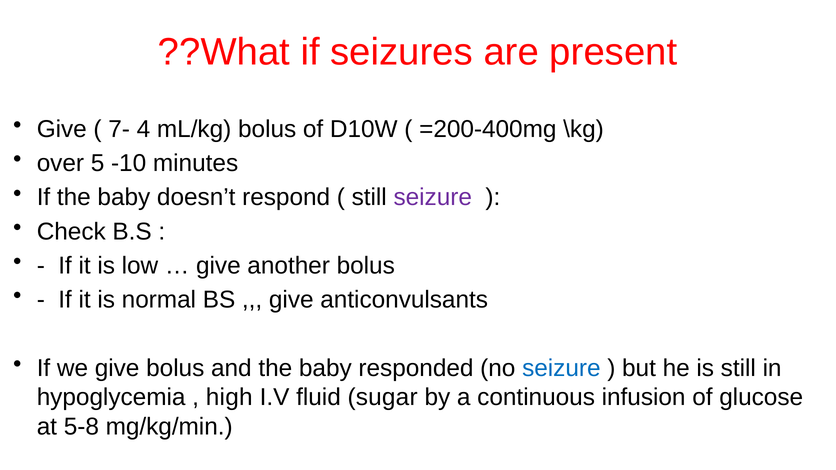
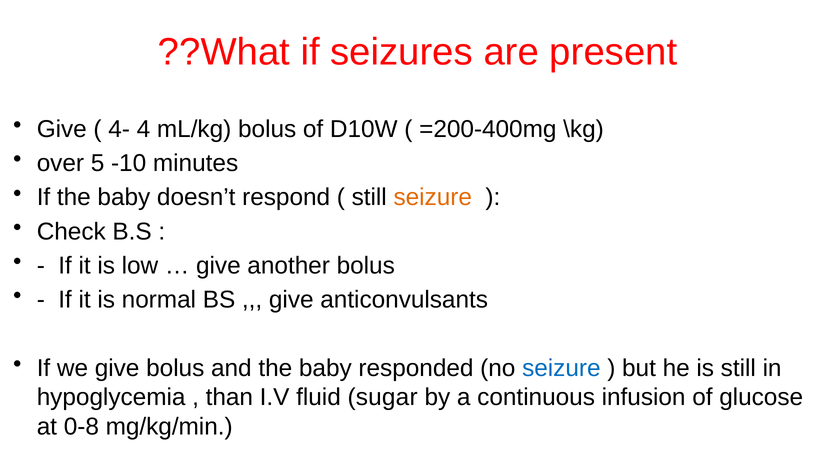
7-: 7- -> 4- (119, 129)
seizure colour: purple -> orange (433, 198)
high: high -> than (229, 398)
5-8: 5-8 -> 0-8 (81, 427)
